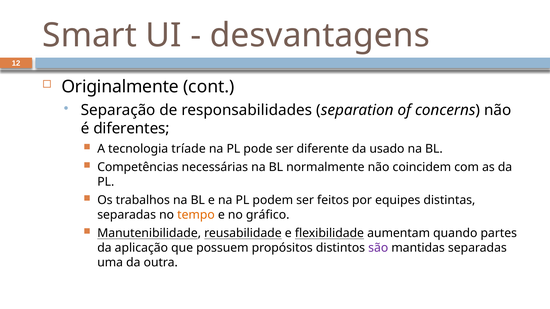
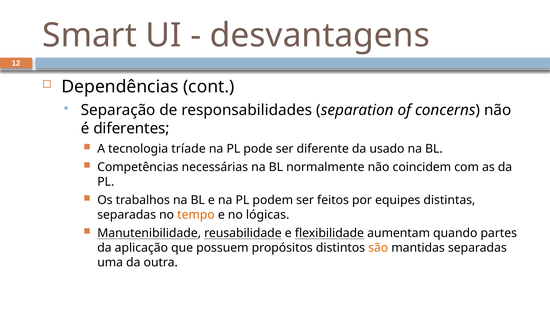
Originalmente: Originalmente -> Dependências (120, 87)
gráfico: gráfico -> lógicas (268, 215)
são colour: purple -> orange (378, 248)
